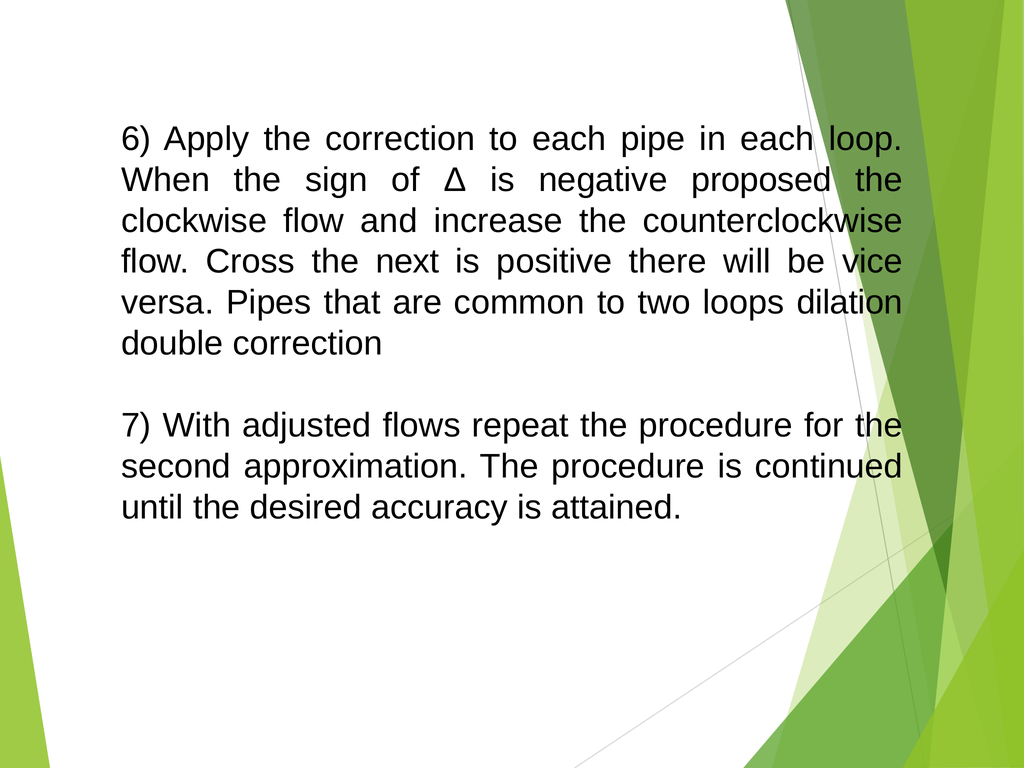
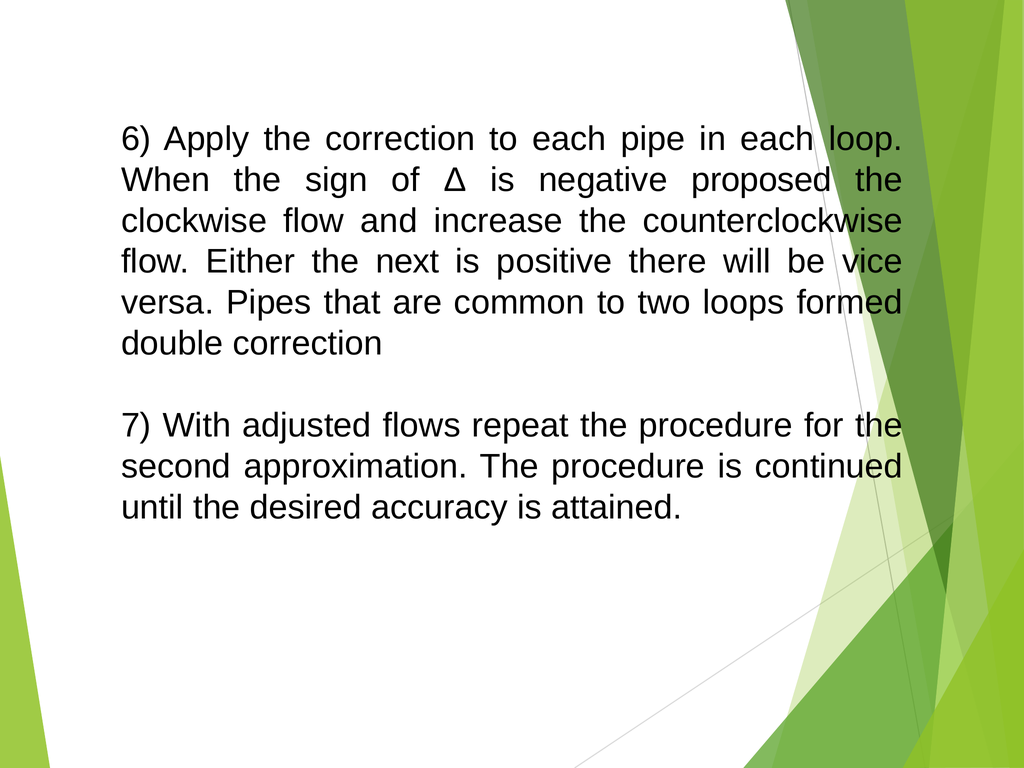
Cross: Cross -> Either (250, 262)
dilation: dilation -> formed (850, 303)
